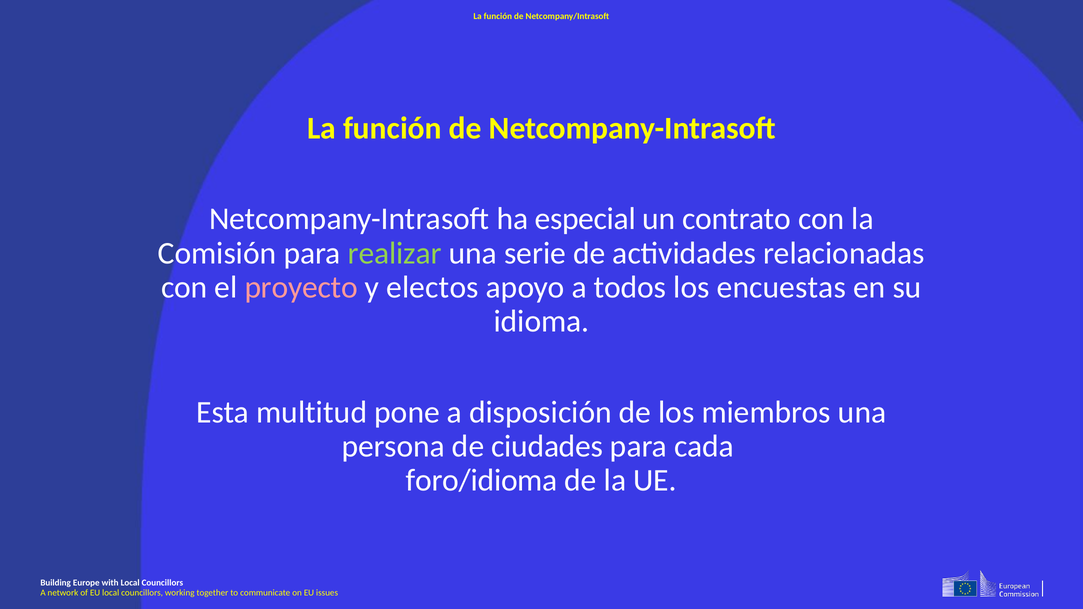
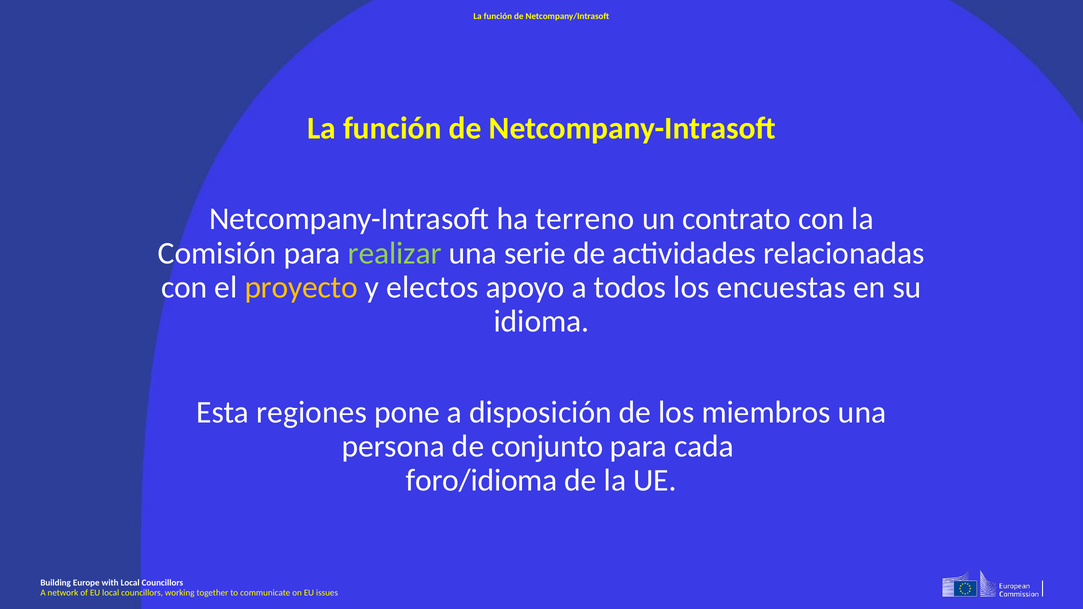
especial: especial -> terreno (585, 219)
proyecto colour: pink -> yellow (301, 287)
multitud: multitud -> regiones (312, 412)
ciudades: ciudades -> conjunto (547, 446)
